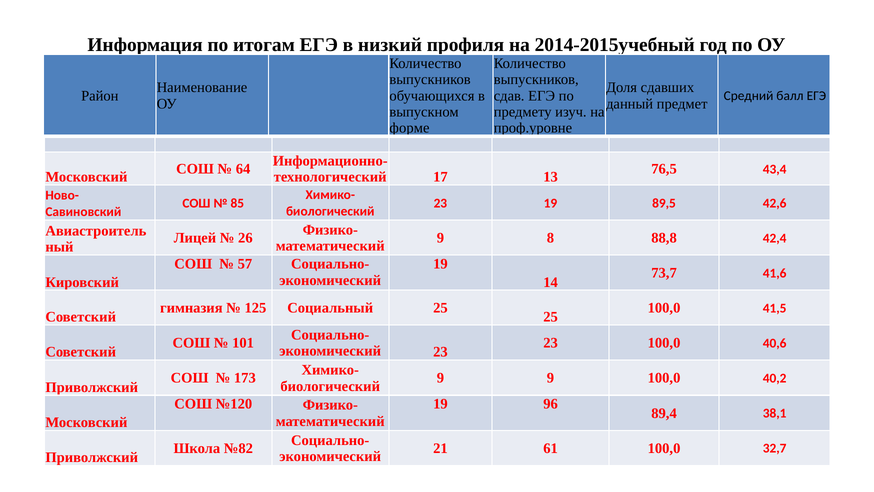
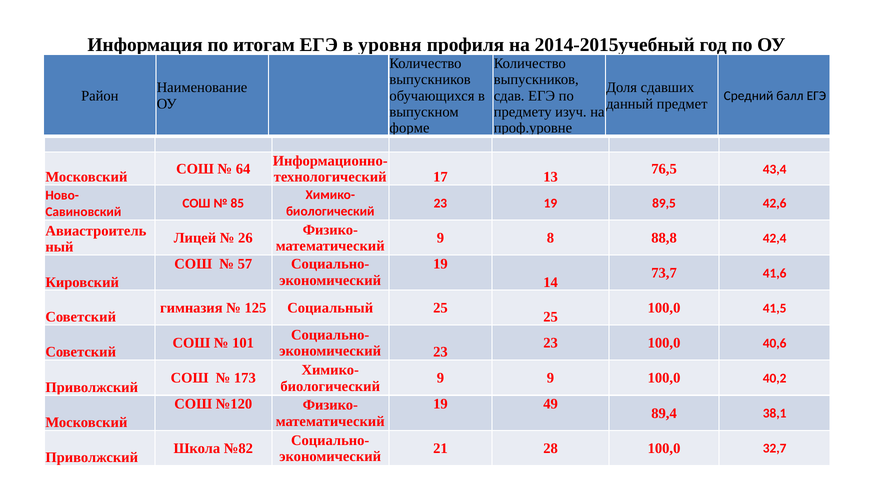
низкий: низкий -> уровня (390, 45)
96: 96 -> 49 (551, 404)
61: 61 -> 28 (551, 448)
